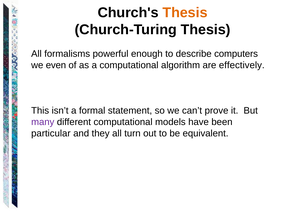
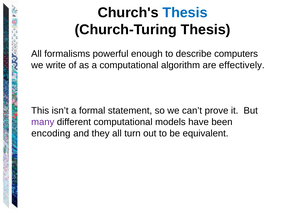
Thesis colour: orange -> blue (185, 13)
even: even -> write (56, 65)
particular: particular -> encoding (51, 133)
